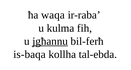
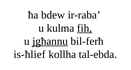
waqa: waqa -> bdew (53, 15)
fih underline: none -> present (84, 28)
is-baqa: is-baqa -> is-ħlief (30, 55)
